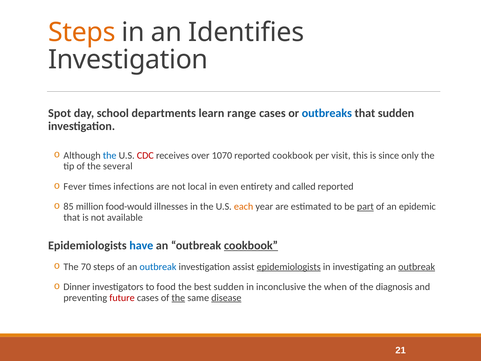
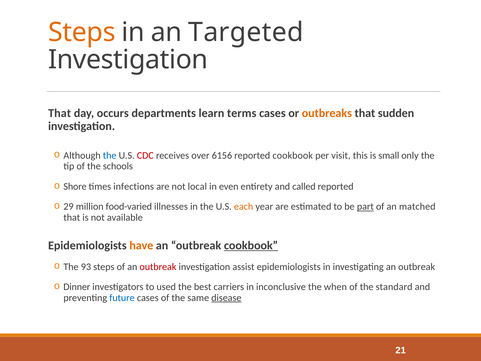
Identifies: Identifies -> Targeted (246, 32)
Spot: Spot -> That (60, 113)
school: school -> occurs (113, 113)
range: range -> terms (242, 113)
outbreaks colour: blue -> orange (327, 113)
1070: 1070 -> 6156 (222, 155)
since: since -> small (389, 155)
several: several -> schools (118, 166)
Fever: Fever -> Shore (75, 186)
85: 85 -> 29 (69, 207)
food-would: food-would -> food-varied (129, 207)
epidemic: epidemic -> matched (417, 207)
have colour: blue -> orange (141, 245)
70: 70 -> 93 (86, 267)
outbreak colour: blue -> red (158, 267)
epidemiologists underline: present -> none (289, 267)
outbreak underline: present -> none (417, 267)
food: food -> used (166, 287)
best sudden: sudden -> carriers (229, 287)
diagnosis: diagnosis -> standard (394, 287)
future colour: red -> blue (122, 298)
the underline: present -> none (178, 298)
